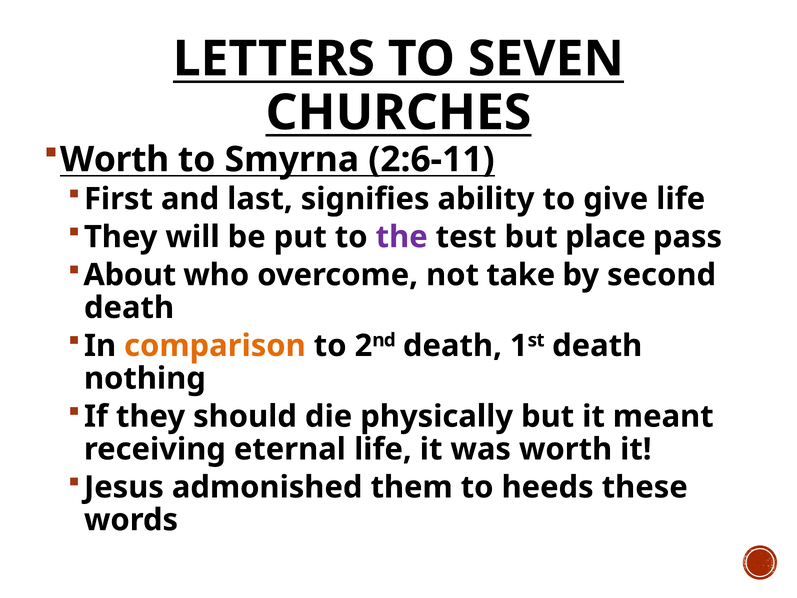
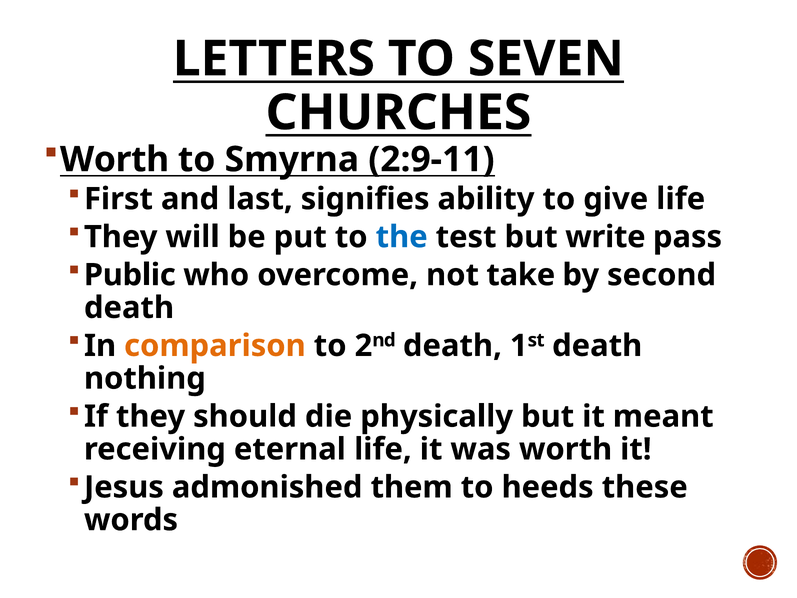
2:6-11: 2:6-11 -> 2:9-11 (431, 159)
the colour: purple -> blue (402, 237)
place: place -> write (605, 237)
About: About -> Public (130, 275)
